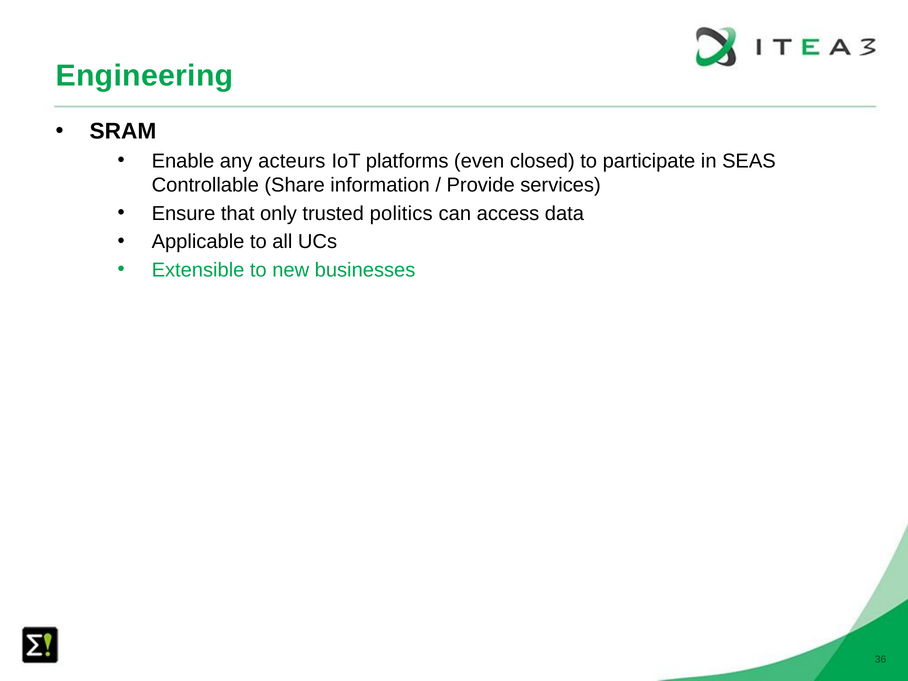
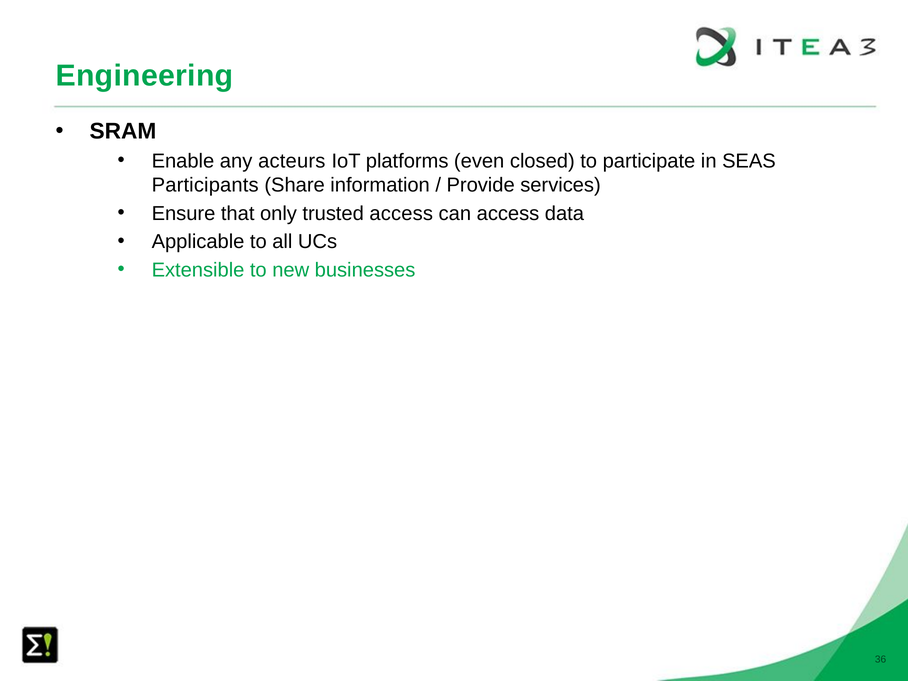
Controllable: Controllable -> Participants (205, 185)
trusted politics: politics -> access (401, 213)
